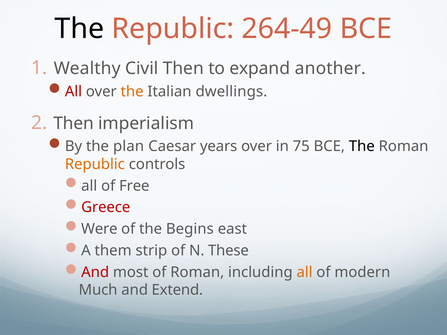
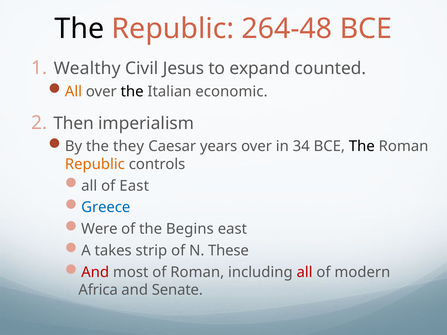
264-49: 264-49 -> 264-48 (287, 29)
Civil Then: Then -> Jesus (183, 69)
another: another -> counted (330, 69)
All colour: red -> orange (73, 92)
the colour: orange -> black (132, 92)
dwellings: dwellings -> economic (231, 92)
plan: plan -> they (129, 146)
75: 75 -> 34 (301, 146)
of Free: Free -> East (134, 186)
Greece colour: red -> blue (106, 208)
them: them -> takes (113, 251)
all colour: orange -> red (305, 272)
Much: Much -> Africa (98, 290)
Extend: Extend -> Senate (177, 290)
